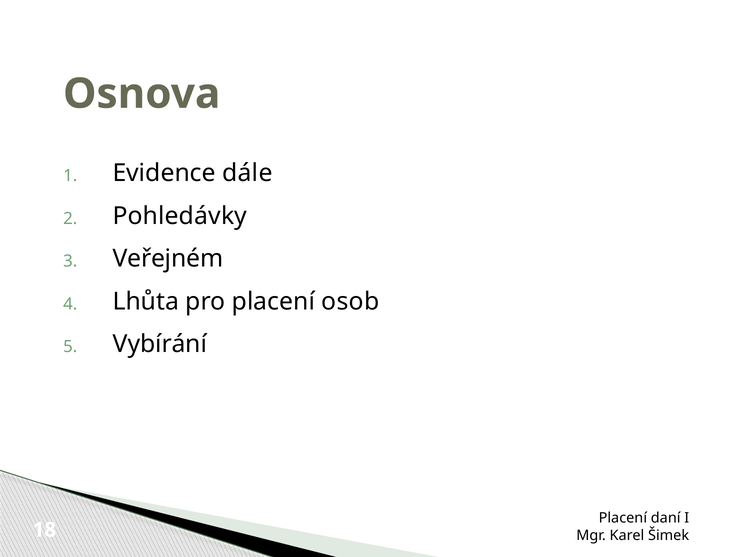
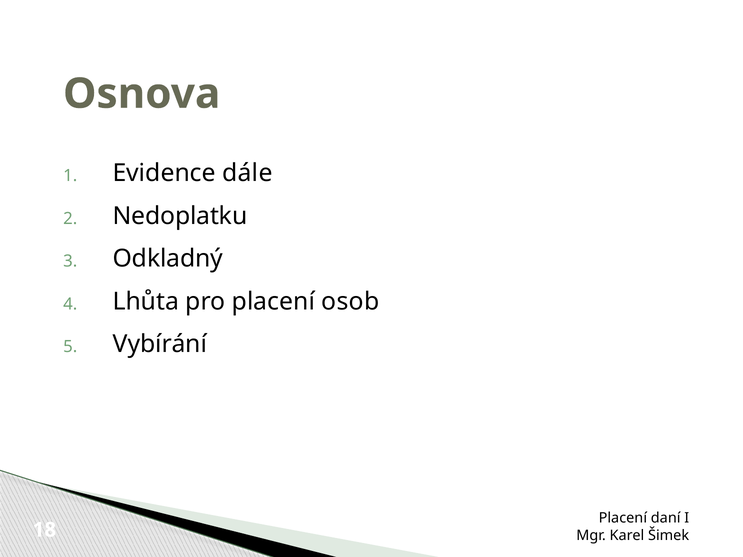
Pohledávky: Pohledávky -> Nedoplatku (180, 216)
Veřejném: Veřejném -> Odkladný (168, 259)
